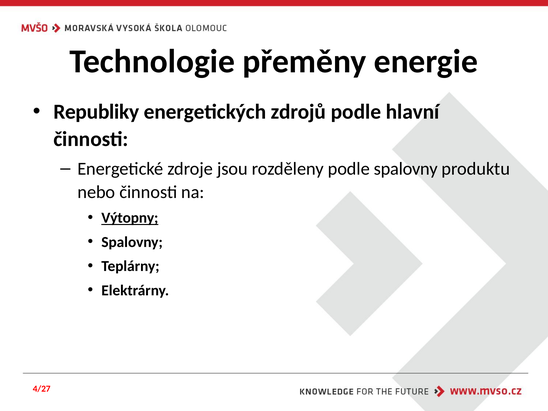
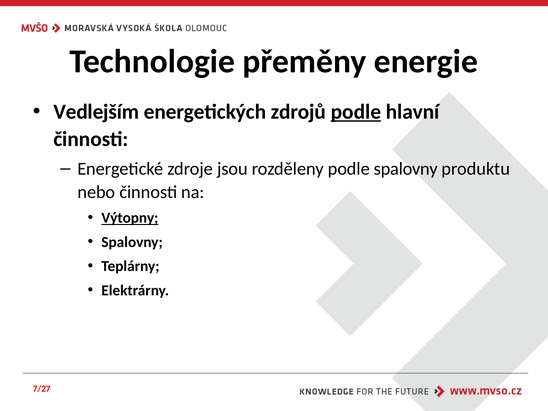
Republiky: Republiky -> Vedlejším (96, 112)
podle underline: none -> present (356, 112)
4/27: 4/27 -> 7/27 (42, 389)
